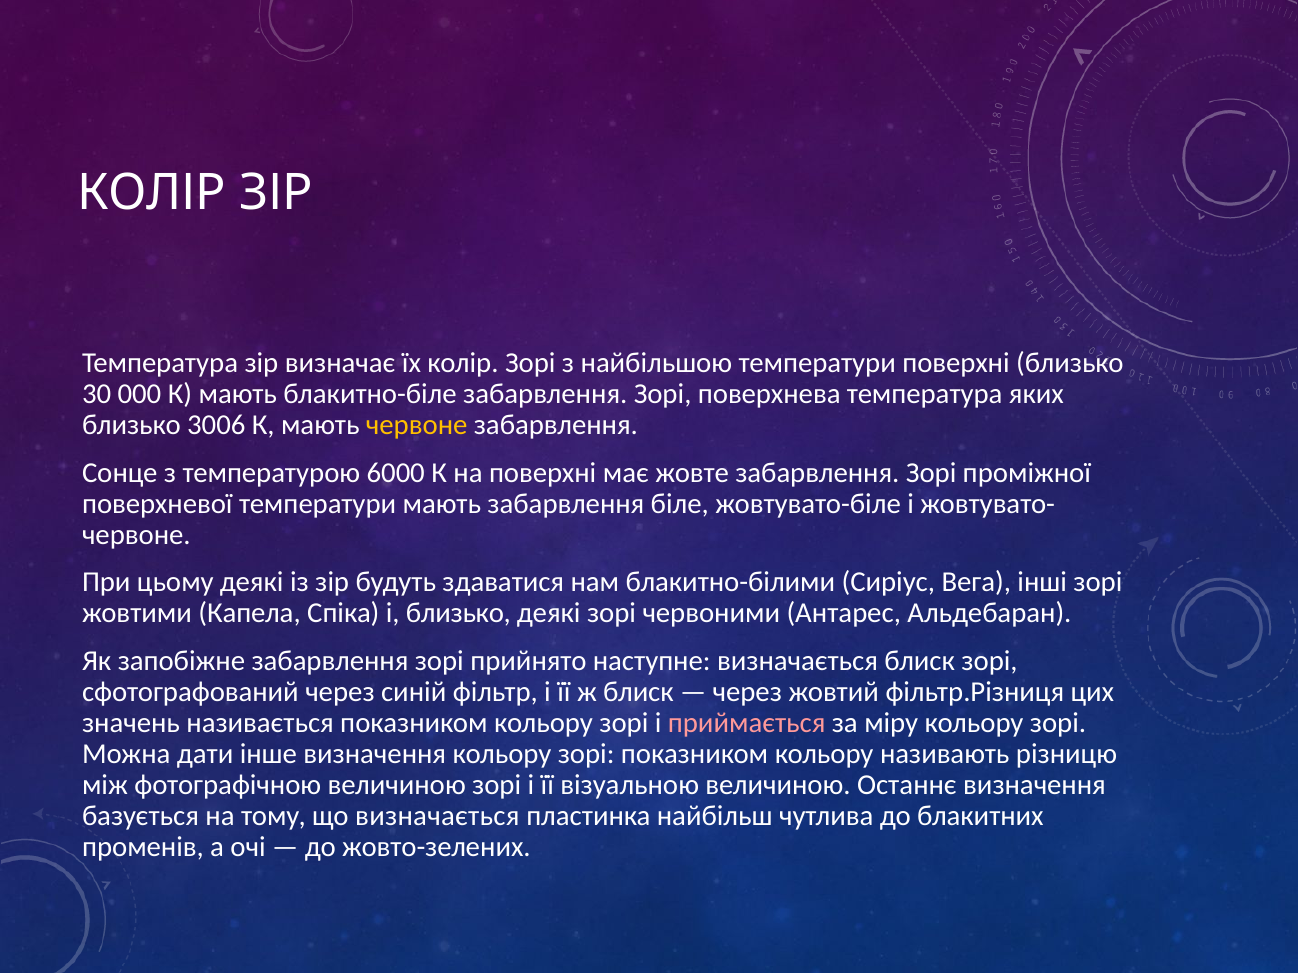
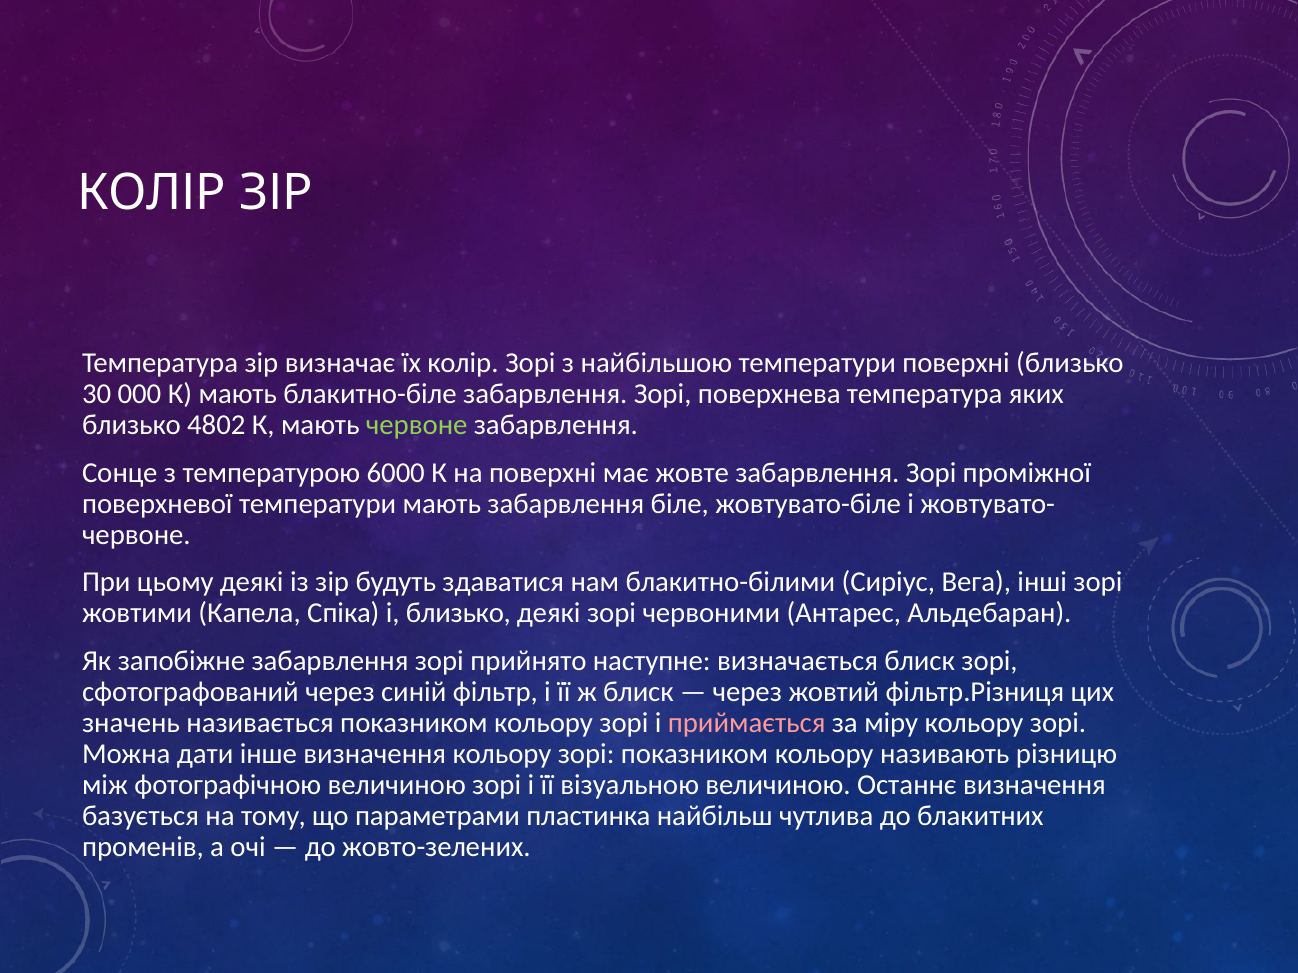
3006: 3006 -> 4802 (216, 426)
червоне colour: yellow -> light green (417, 426)
що визначається: визначається -> параметрами (438, 817)
